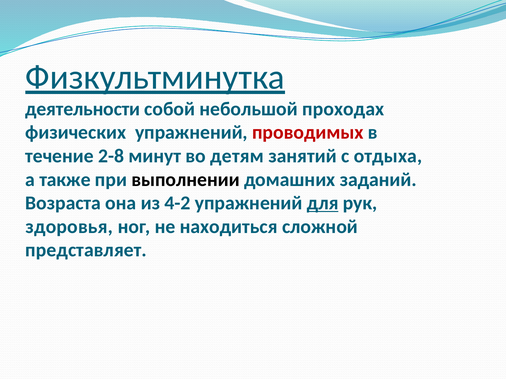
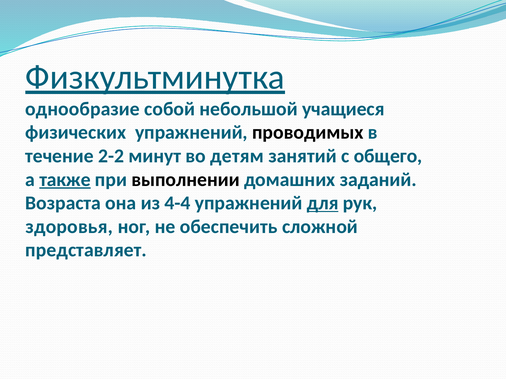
деятельности: деятельности -> однообразие (83, 109)
проходах: проходах -> учащиеся (343, 109)
проводимых colour: red -> black (308, 133)
2-8: 2-8 -> 2-2 (111, 156)
отдыха: отдыха -> общего (388, 156)
также underline: none -> present (65, 180)
4-2: 4-2 -> 4-4 (177, 203)
находиться: находиться -> обеспечить (229, 227)
